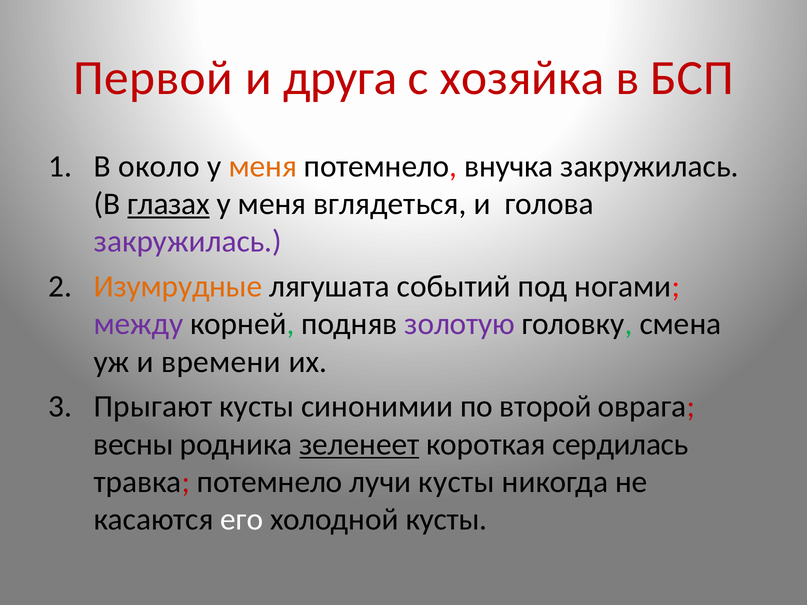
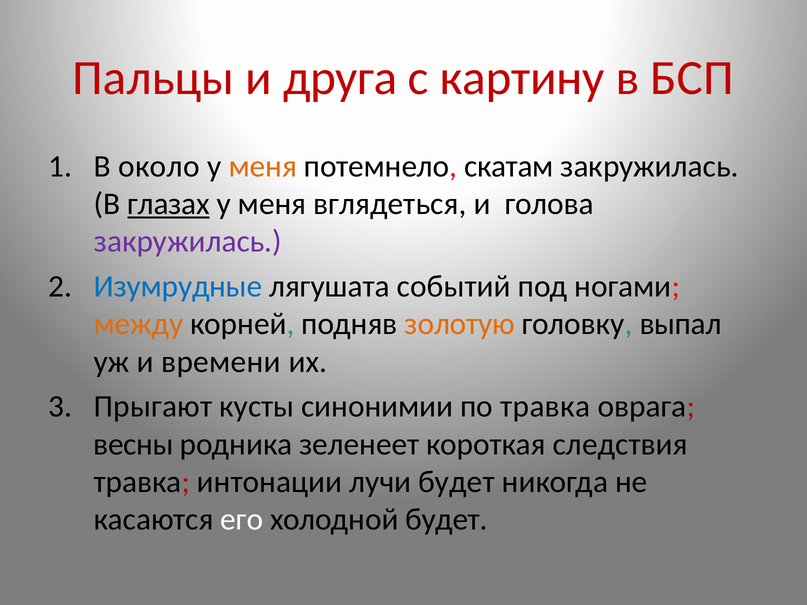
Первой: Первой -> Пальцы (153, 78)
хозяйка: хозяйка -> картину (522, 78)
внучка: внучка -> скатам (509, 166)
Изумрудные colour: orange -> blue (178, 287)
между colour: purple -> orange (139, 324)
золотую colour: purple -> orange (460, 324)
смена: смена -> выпал (681, 324)
по второй: второй -> травка (545, 407)
зеленеет underline: present -> none (359, 444)
сердилась: сердилась -> следствия (620, 444)
травка потемнело: потемнело -> интонации (270, 482)
лучи кусты: кусты -> будет (456, 482)
холодной кусты: кусты -> будет (446, 520)
